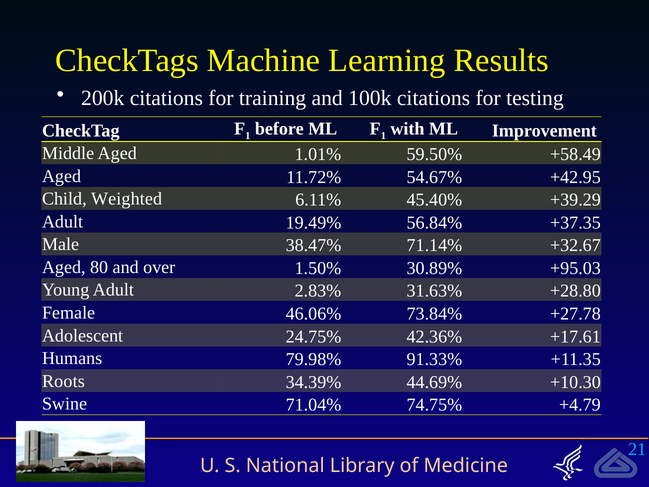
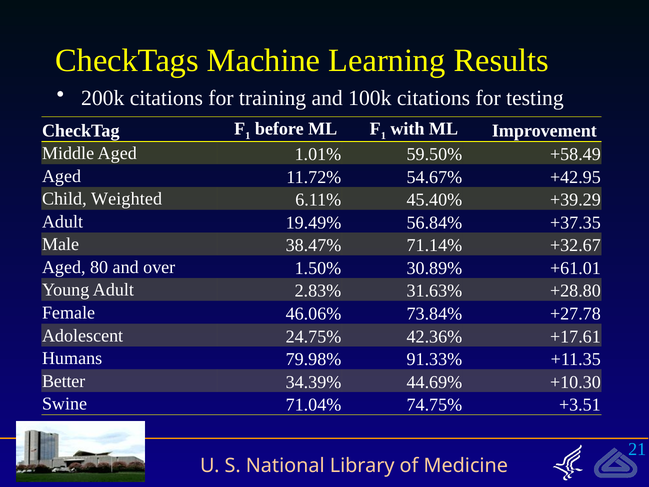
+95.03: +95.03 -> +61.01 (575, 268)
Roots: Roots -> Better (64, 381)
+4.79: +4.79 -> +3.51 (580, 405)
